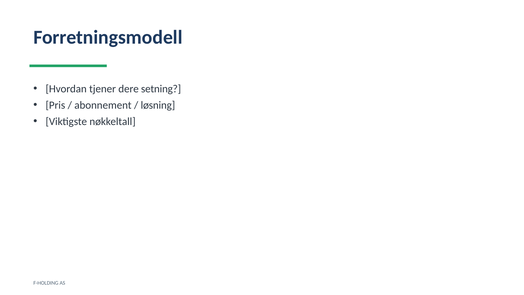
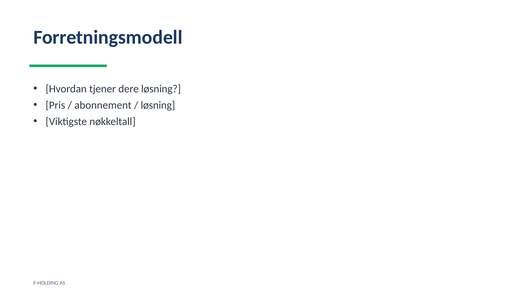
dere setning: setning -> løsning (161, 89)
